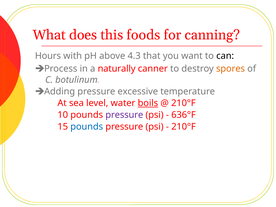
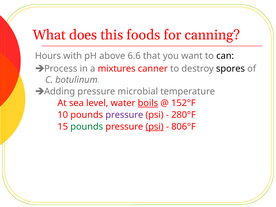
4.3: 4.3 -> 6.6 (134, 56)
naturally: naturally -> mixtures (117, 69)
spores colour: orange -> black (231, 69)
excessive: excessive -> microbial (138, 91)
210°F: 210°F -> 152°F (183, 103)
636°F: 636°F -> 280°F (184, 115)
pounds colour: blue -> green (87, 127)
psi underline: none -> present (155, 127)
210°F: 210°F -> 806°F (184, 127)
